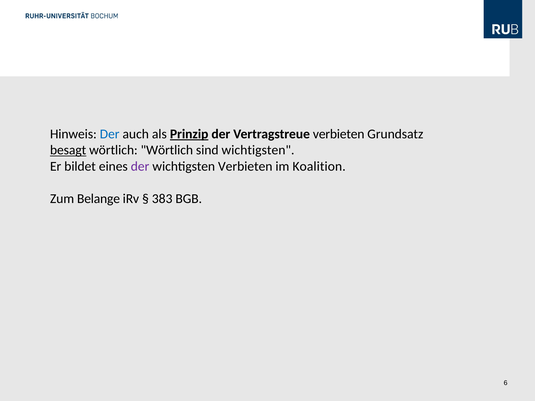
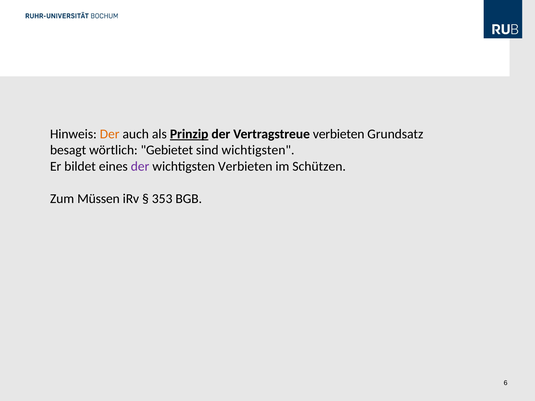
Der colour: blue -> orange (110, 134)
besagt underline: present -> none (68, 150)
wörtlich Wörtlich: Wörtlich -> Gebietet (167, 150)
Koalition: Koalition -> Schützen (319, 166)
Belange: Belange -> Müssen (98, 199)
383: 383 -> 353 (162, 199)
